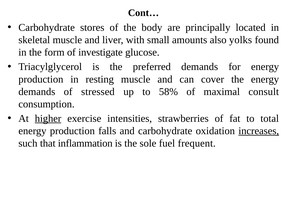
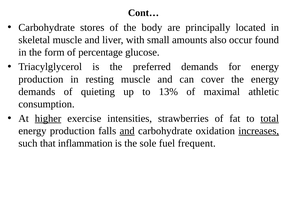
yolks: yolks -> occur (241, 40)
investigate: investigate -> percentage (100, 52)
stressed: stressed -> quieting (98, 92)
58%: 58% -> 13% (168, 92)
consult: consult -> athletic (264, 92)
total underline: none -> present (270, 119)
and underline: none -> present (127, 131)
